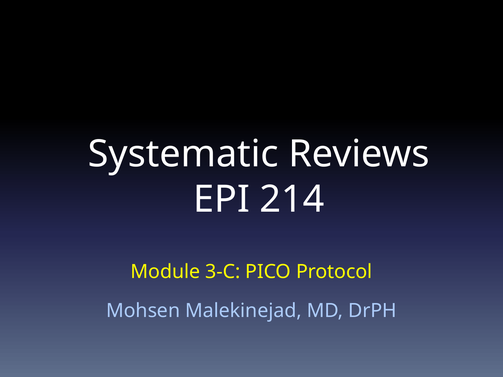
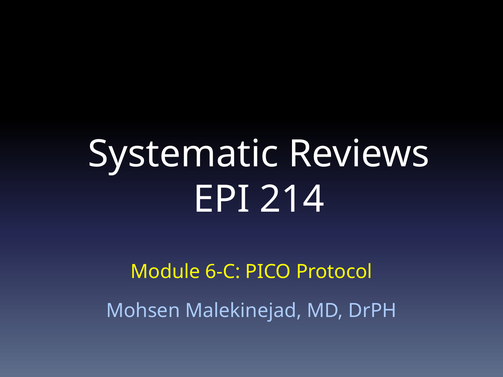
3-C: 3-C -> 6-C (223, 272)
